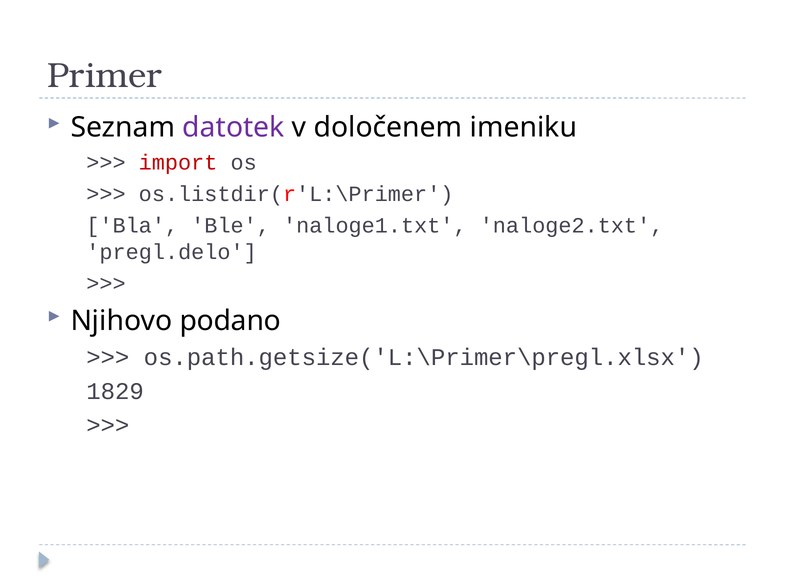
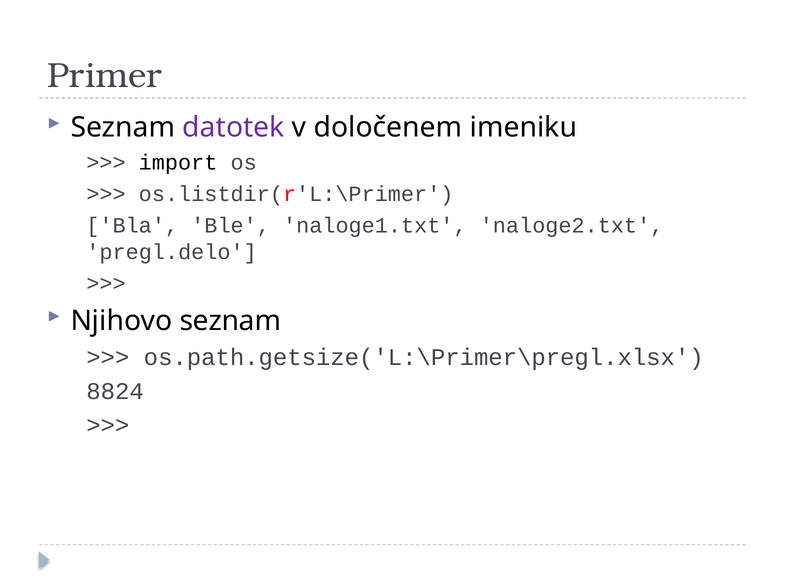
import colour: red -> black (178, 163)
Njihovo podano: podano -> seznam (230, 321)
1829: 1829 -> 8824 (115, 392)
